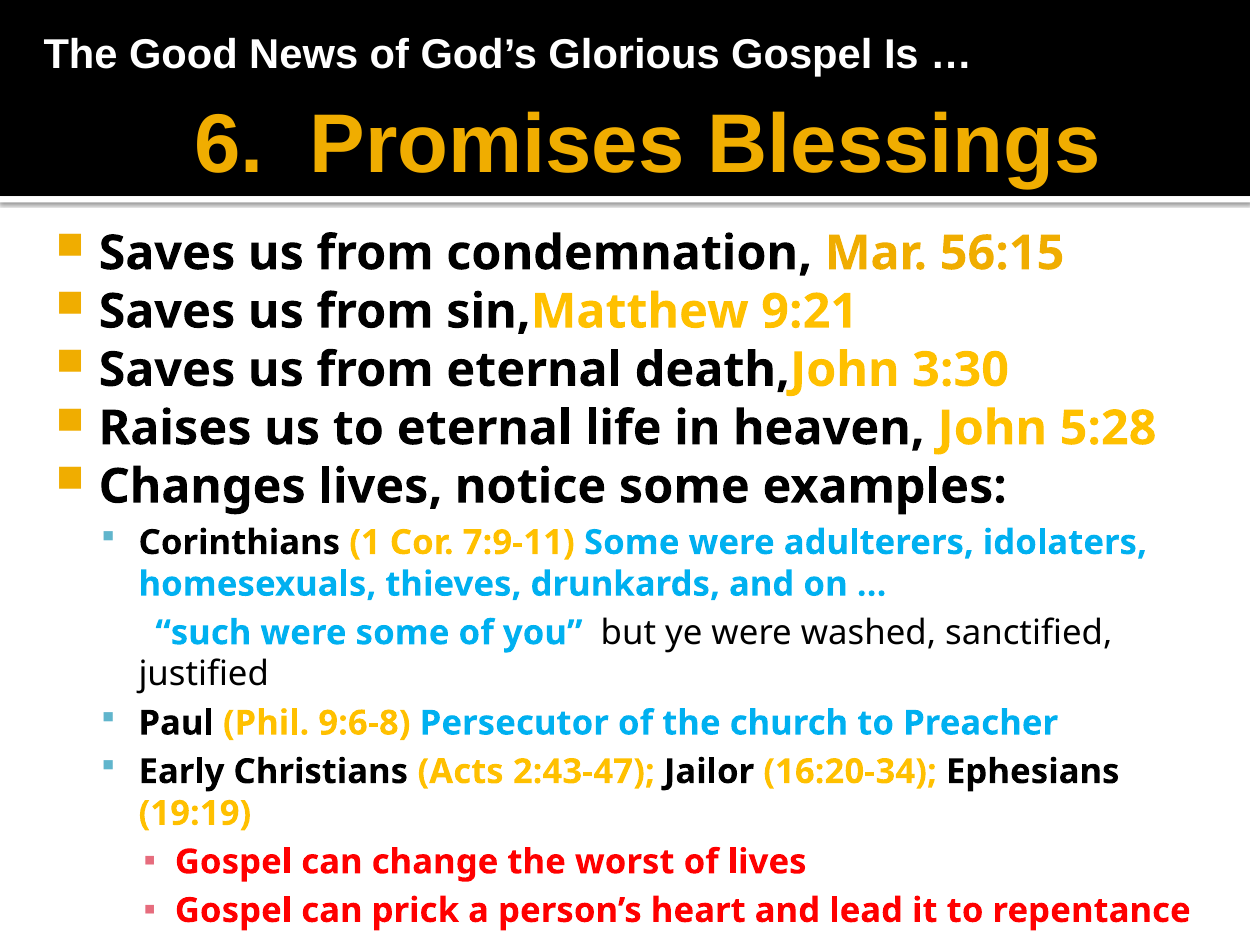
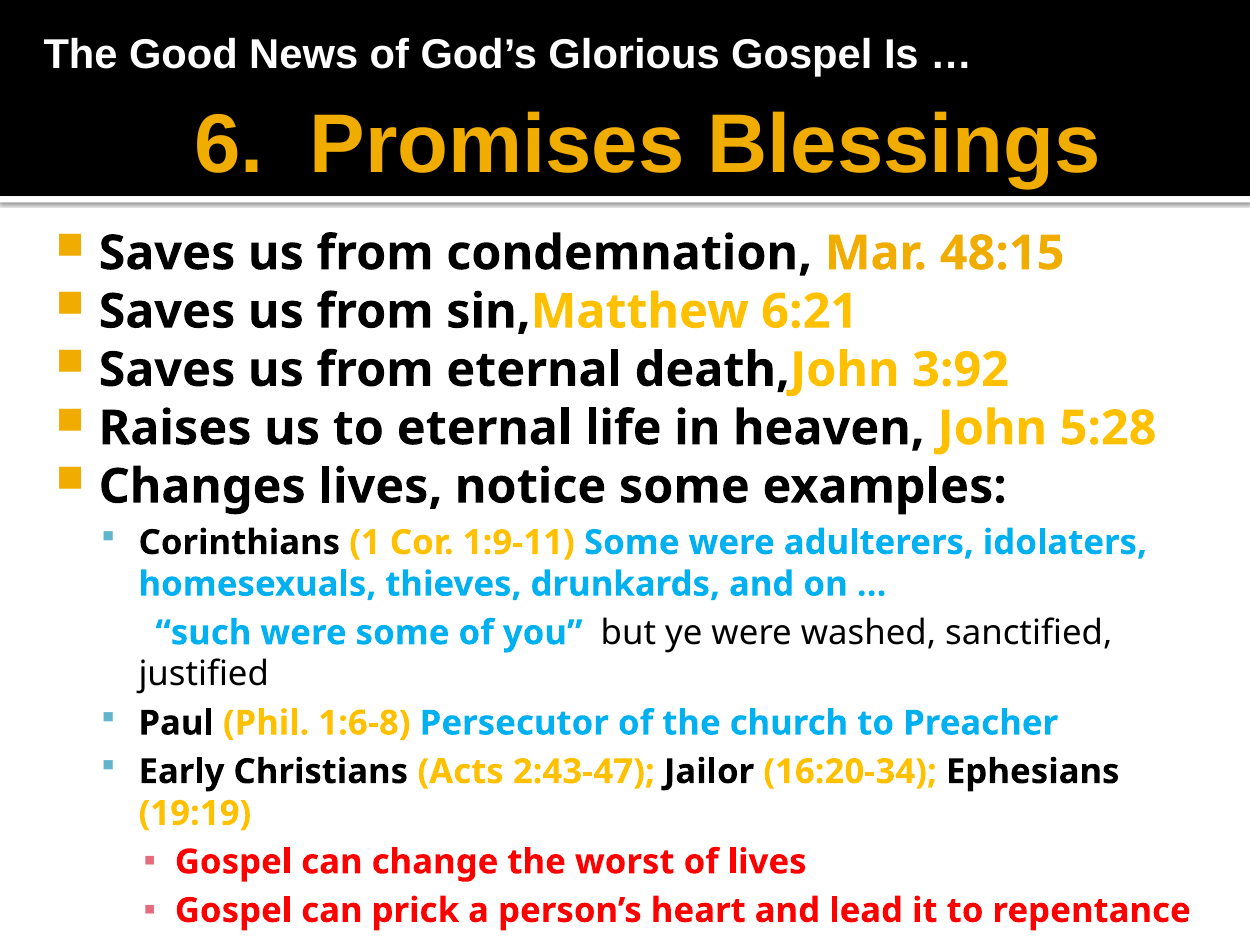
56:15: 56:15 -> 48:15 (1002, 253)
9:21: 9:21 -> 6:21 (810, 312)
3:30: 3:30 -> 3:92 (961, 370)
7:9-11: 7:9-11 -> 1:9-11 (519, 543)
9:6-8: 9:6-8 -> 1:6-8 (364, 723)
